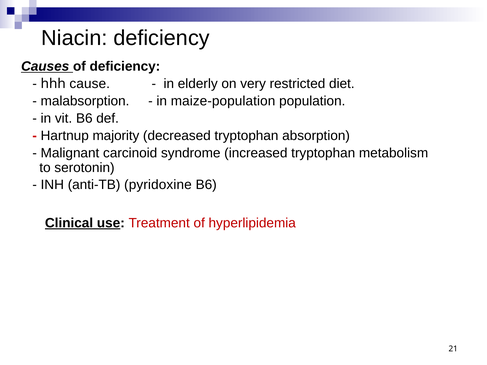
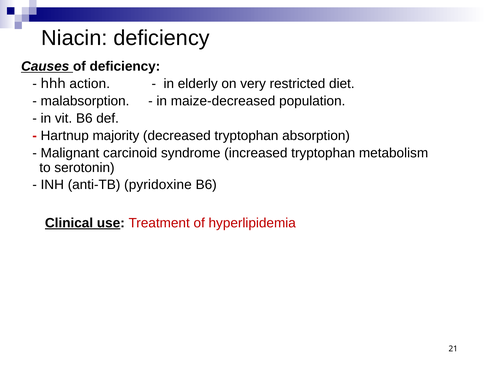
cause: cause -> action (90, 84)
maize-population: maize-population -> maize-decreased (223, 101)
